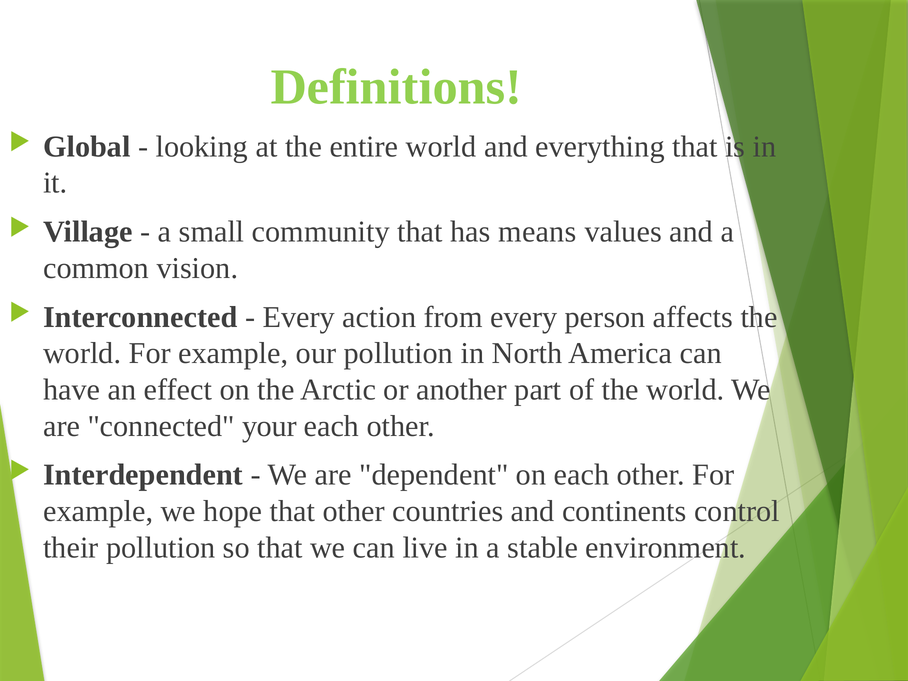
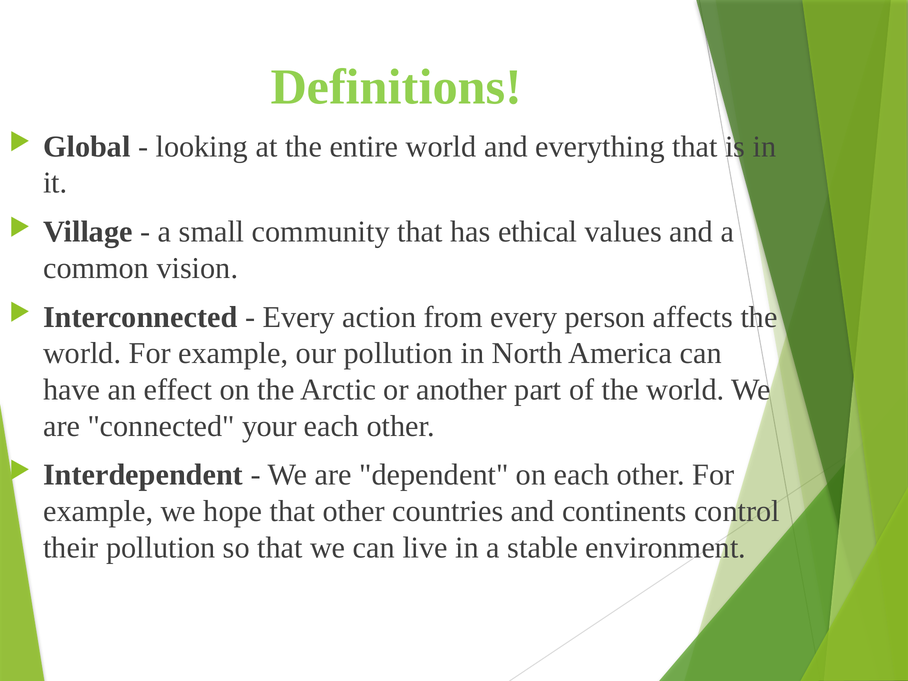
means: means -> ethical (538, 232)
